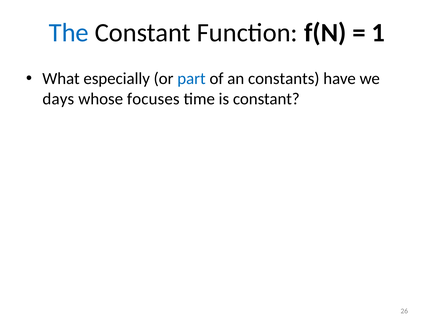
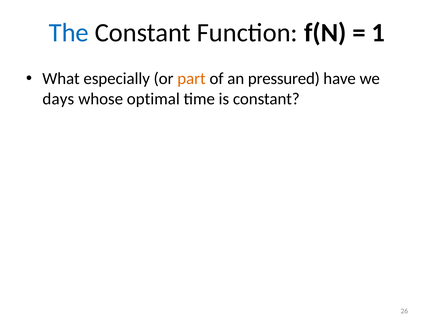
part colour: blue -> orange (192, 79)
constants: constants -> pressured (284, 79)
focuses: focuses -> optimal (153, 99)
